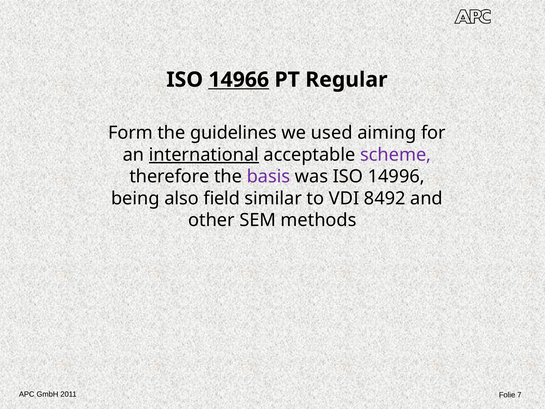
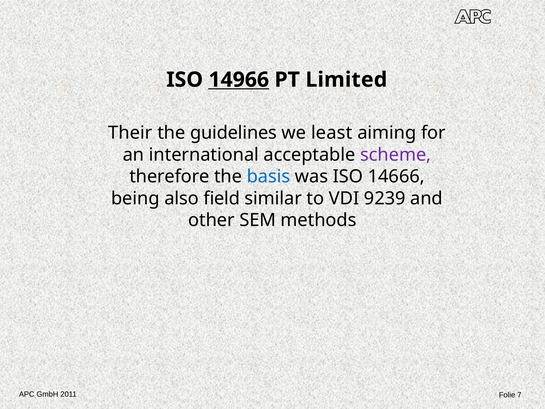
Regular: Regular -> Limited (346, 80)
Form: Form -> Their (130, 133)
used: used -> least (332, 133)
international underline: present -> none (204, 155)
basis colour: purple -> blue (268, 177)
14996: 14996 -> 14666 (396, 177)
8492: 8492 -> 9239 (385, 198)
